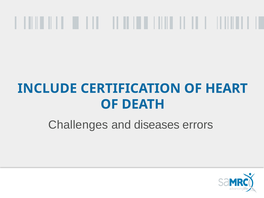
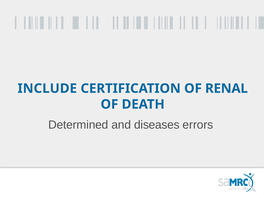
HEART: HEART -> RENAL (226, 88)
Challenges: Challenges -> Determined (78, 125)
